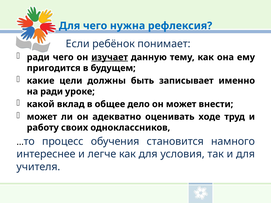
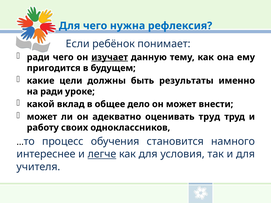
записывает: записывает -> результаты (186, 81)
оценивать ходе: ходе -> труд (209, 117)
легче underline: none -> present (102, 154)
